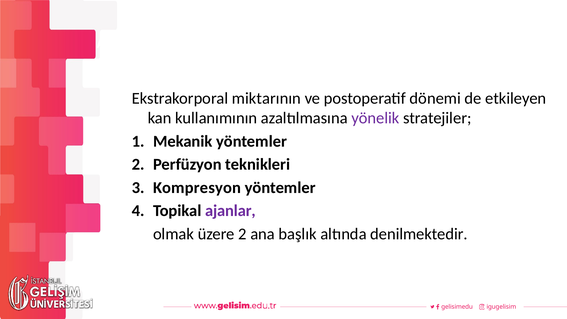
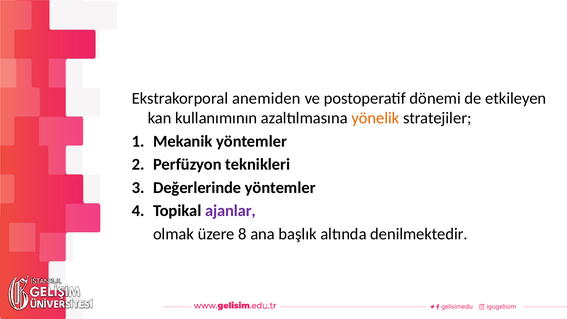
miktarının: miktarının -> anemiden (266, 98)
yönelik colour: purple -> orange (375, 118)
Kompresyon: Kompresyon -> Değerlerinde (197, 188)
üzere 2: 2 -> 8 (242, 234)
